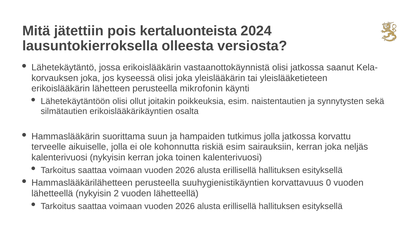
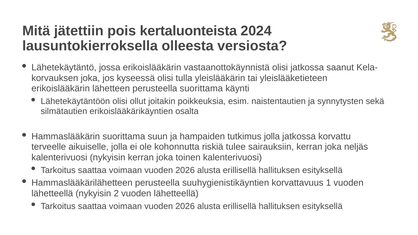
olisi joka: joka -> tulla (184, 78)
perusteella mikrofonin: mikrofonin -> suorittama (201, 89)
riskiä esim: esim -> tulee (236, 147)
0: 0 -> 1 (328, 183)
